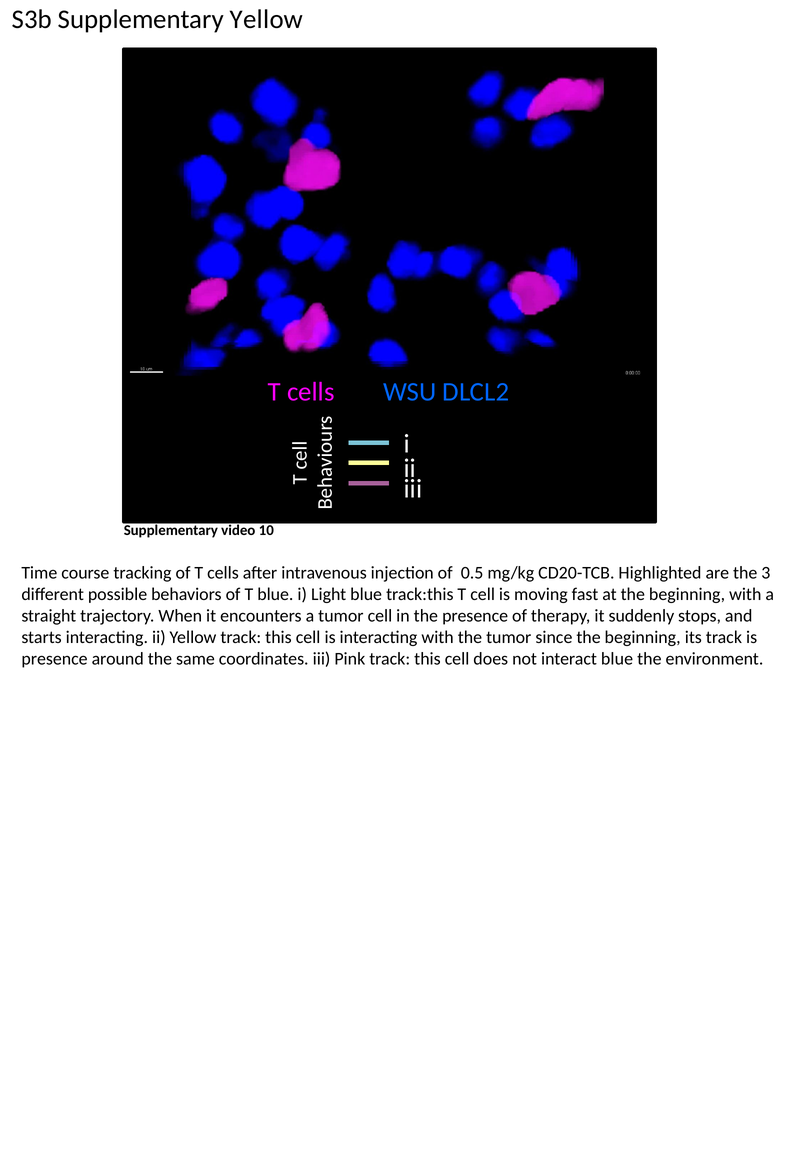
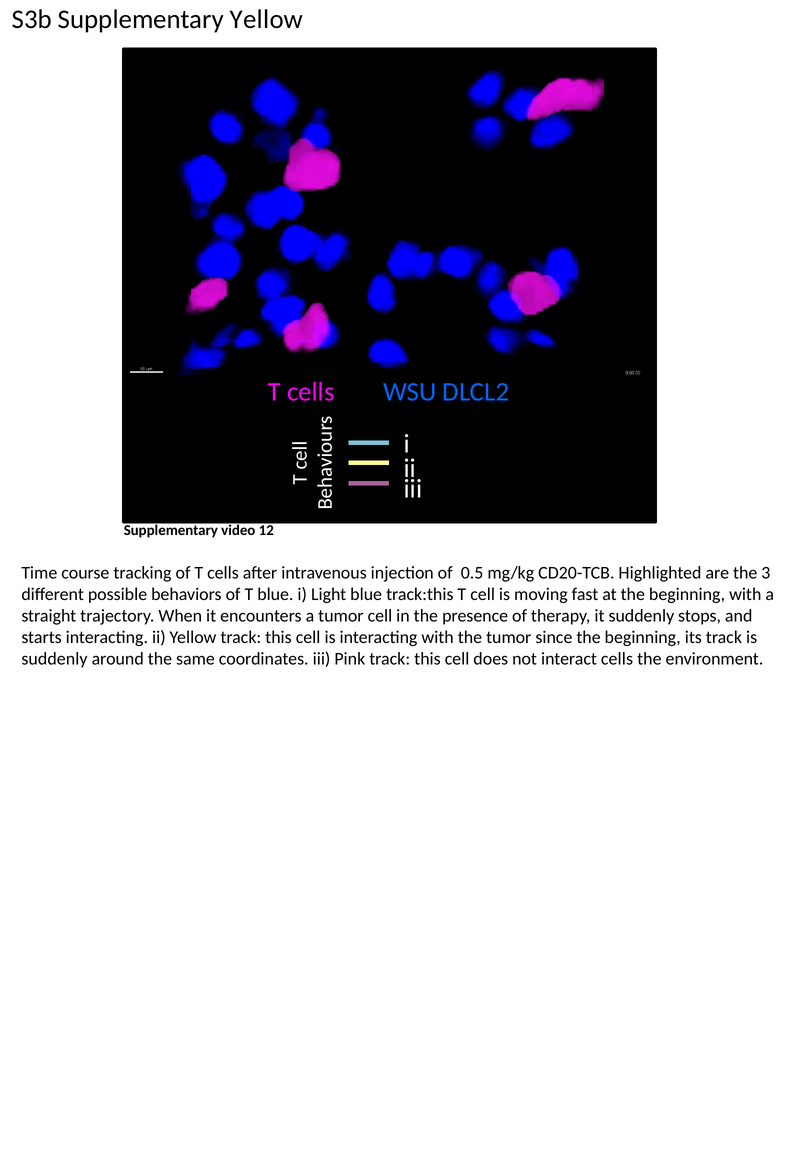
10: 10 -> 12 (266, 530)
presence: presence -> suddenly (54, 658)
interact blue: blue -> cells (617, 658)
